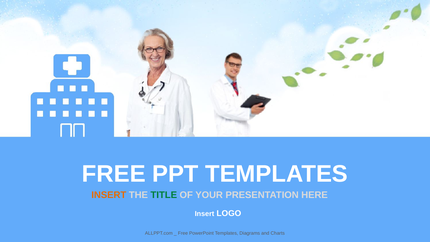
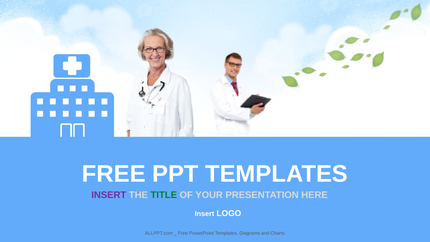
INSERT colour: orange -> purple (109, 195)
